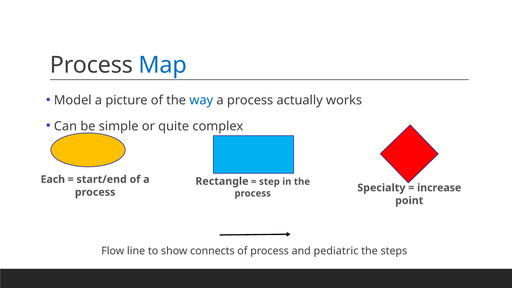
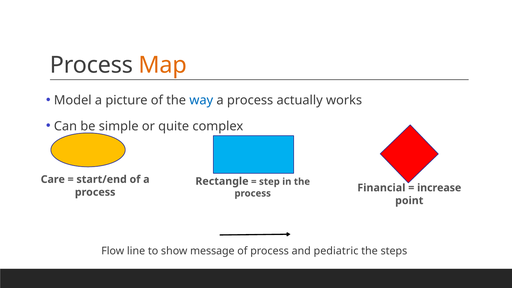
Map colour: blue -> orange (163, 65)
Each: Each -> Care (53, 179)
Specialty: Specialty -> Financial (381, 188)
connects: connects -> message (212, 251)
